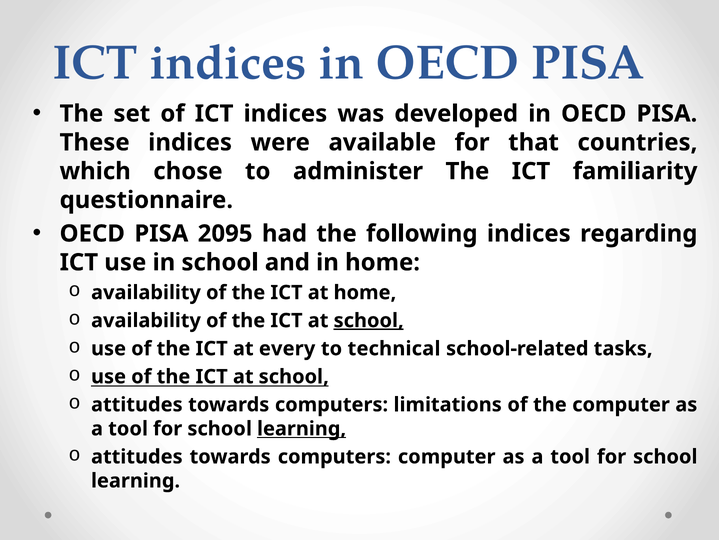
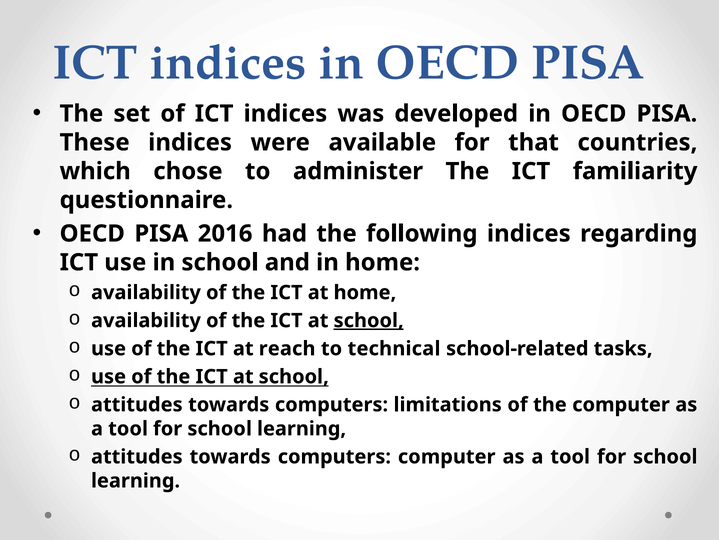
2095: 2095 -> 2016 (225, 233)
every: every -> reach (287, 348)
learning underline: present -> none (302, 428)
